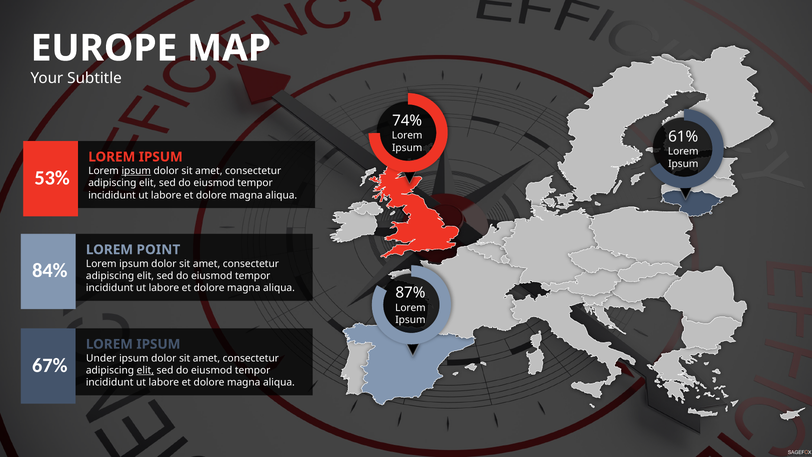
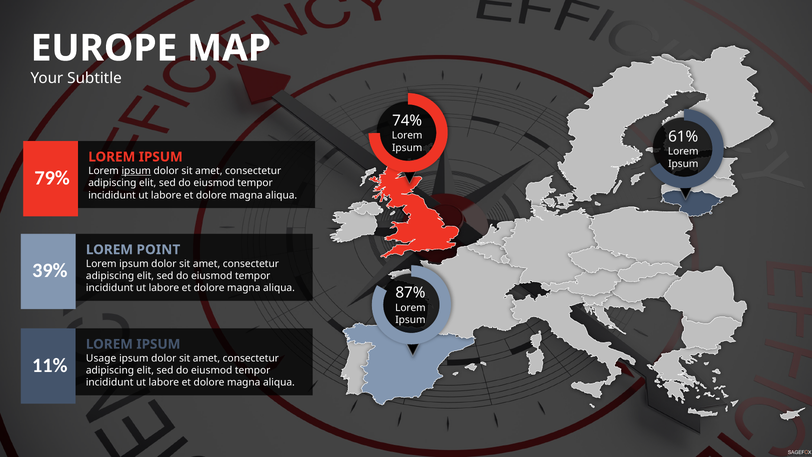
53%: 53% -> 79% (52, 178)
84%: 84% -> 39% (50, 271)
Under: Under -> Usage (101, 358)
67%: 67% -> 11% (50, 365)
elit underline: present -> none (145, 370)
